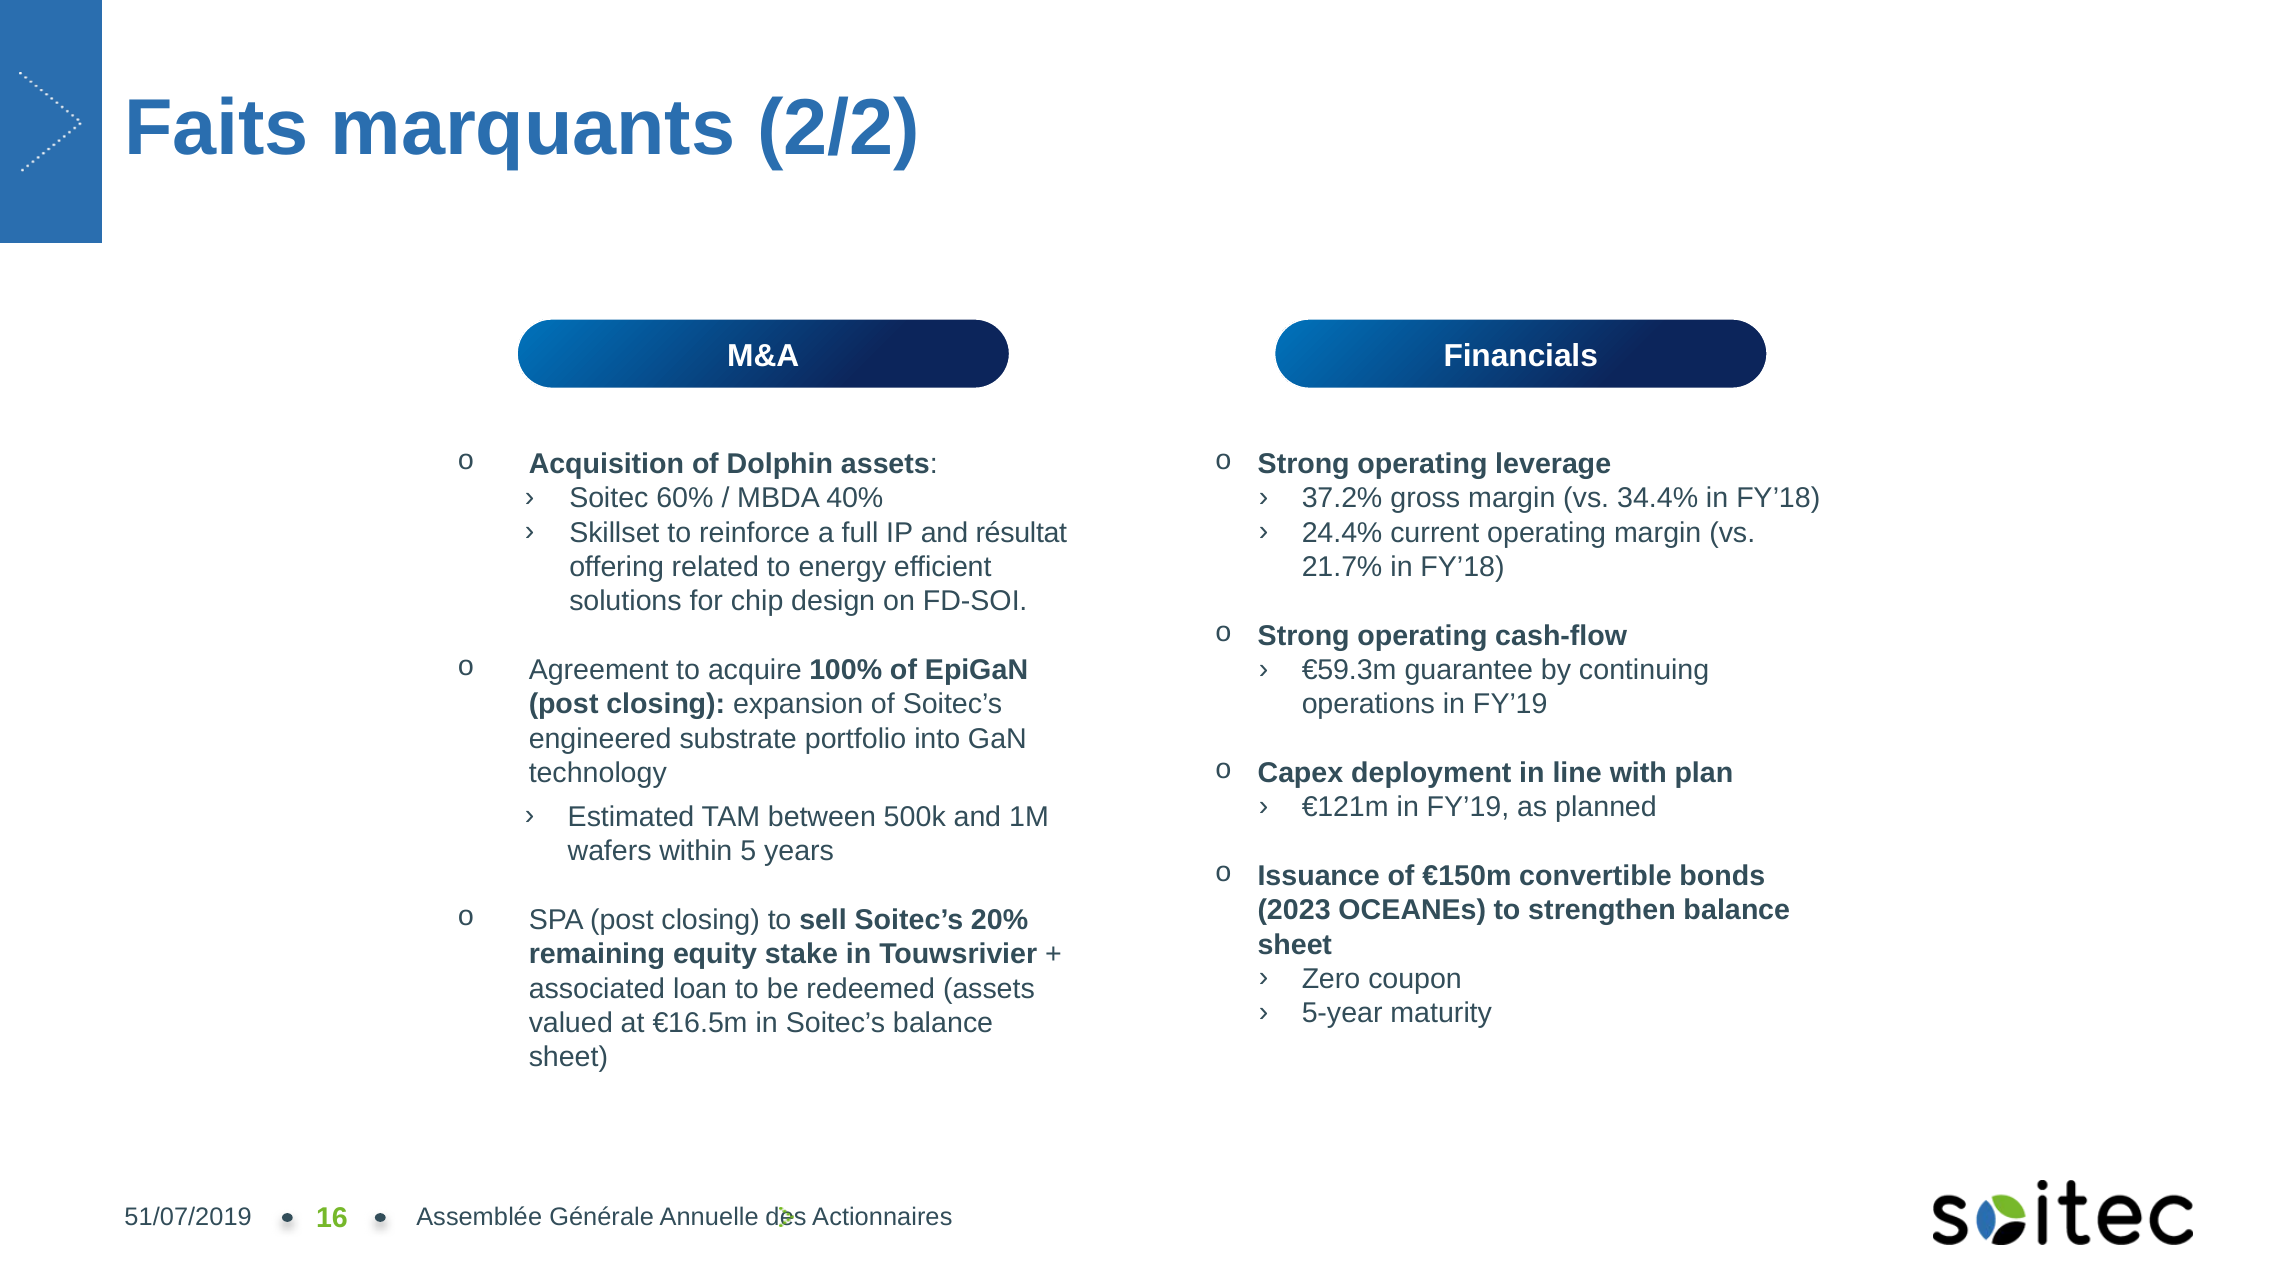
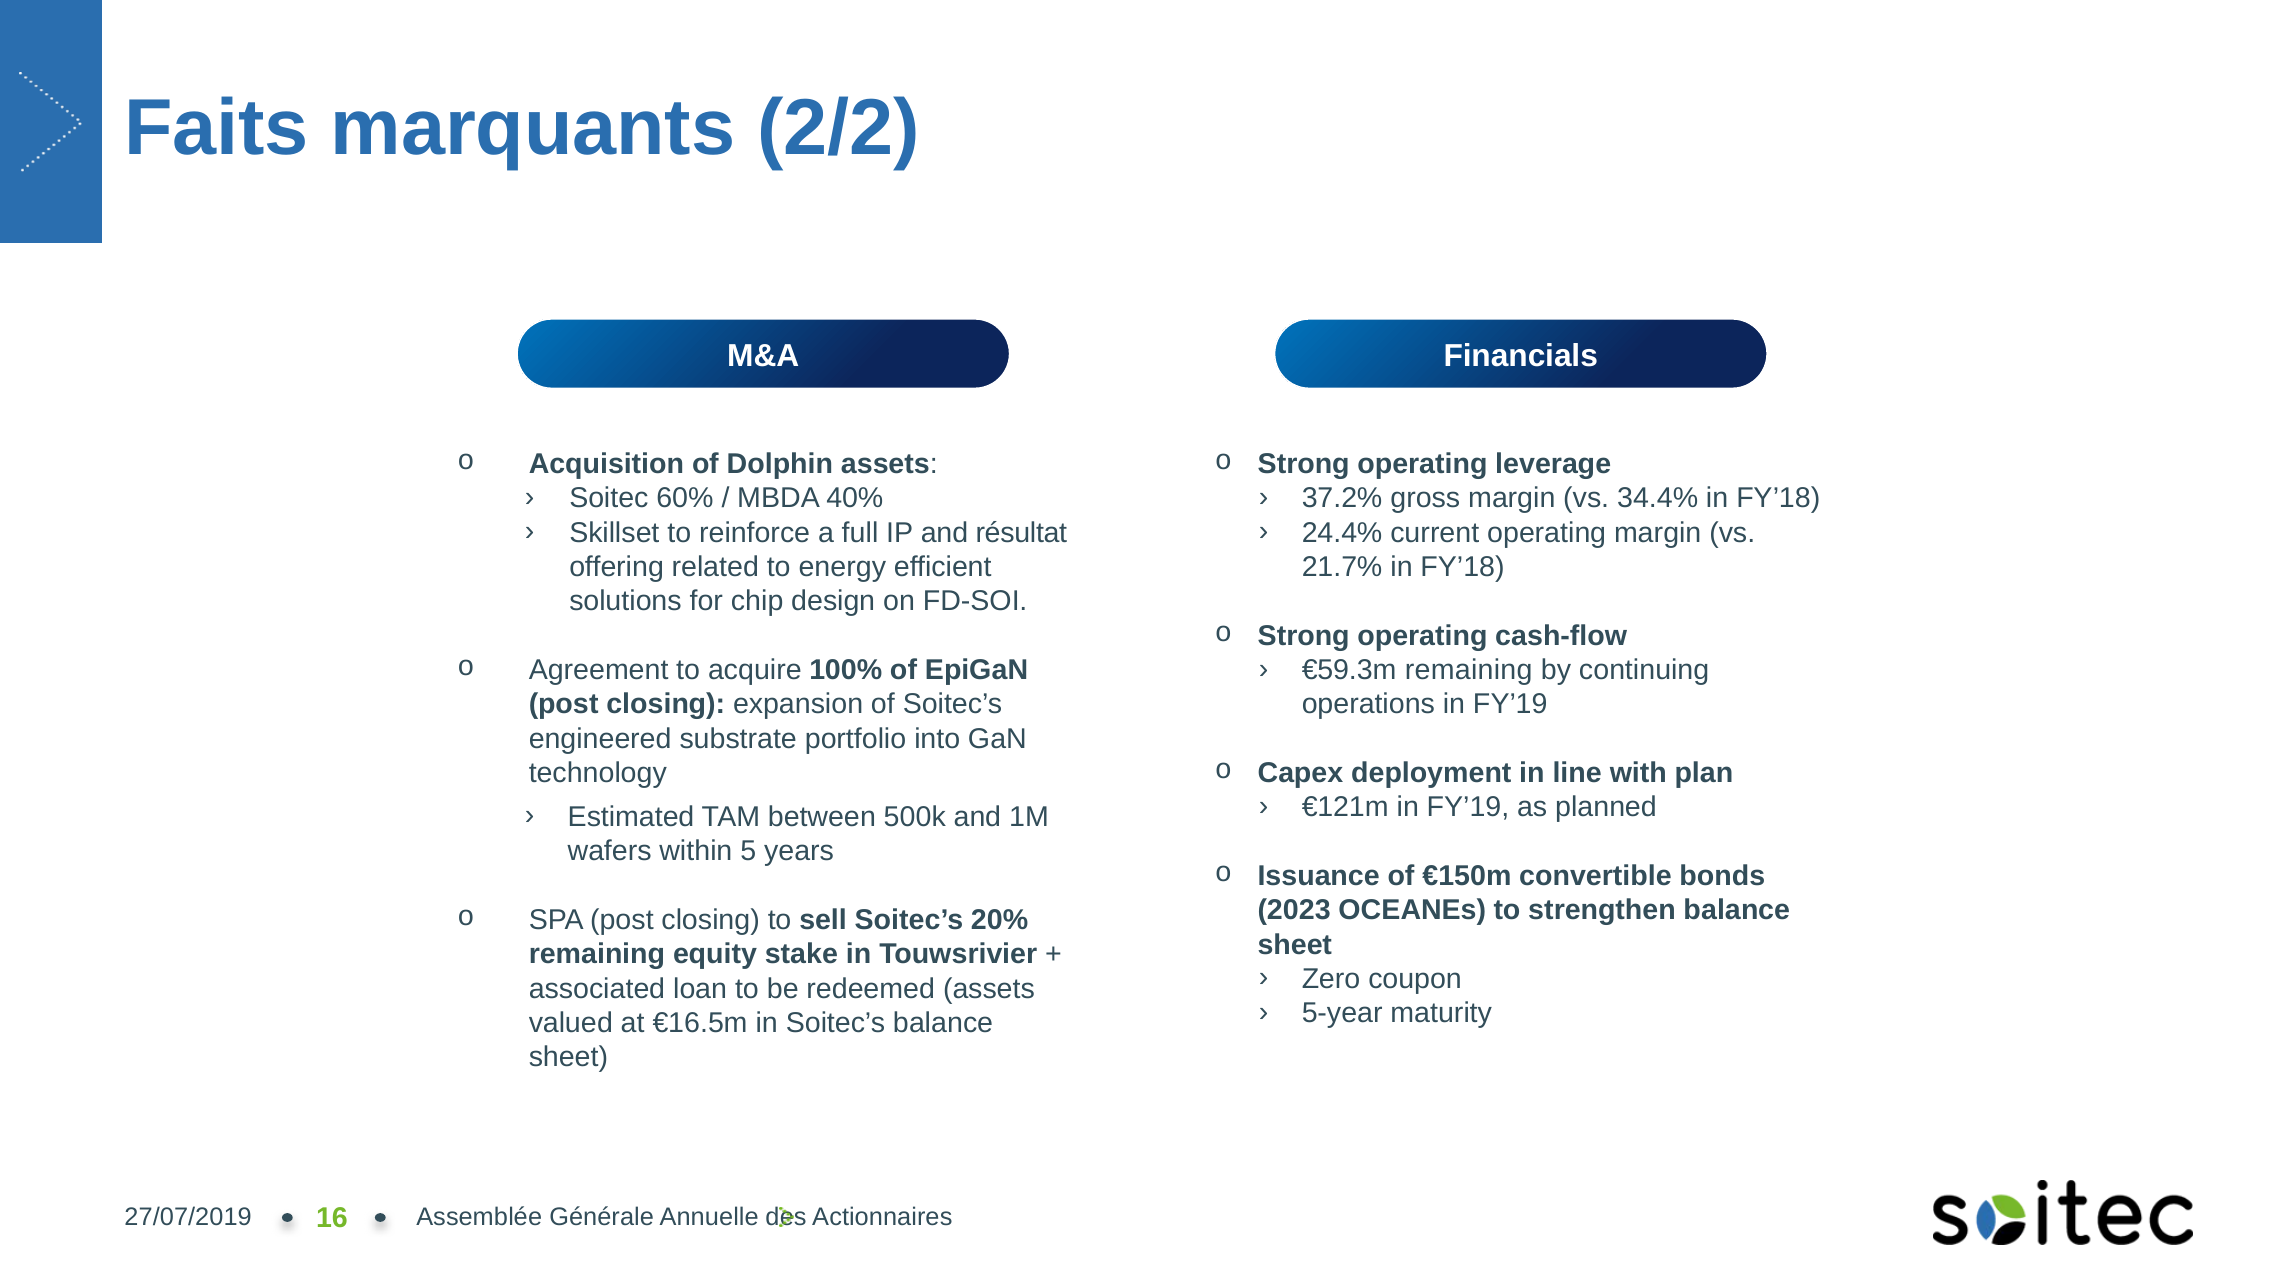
€59.3m guarantee: guarantee -> remaining (1469, 670)
51/07/2019: 51/07/2019 -> 27/07/2019 (188, 1218)
